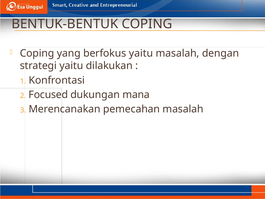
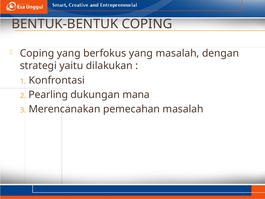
berfokus yaitu: yaitu -> yang (141, 53)
Focused: Focused -> Pearling (48, 95)
